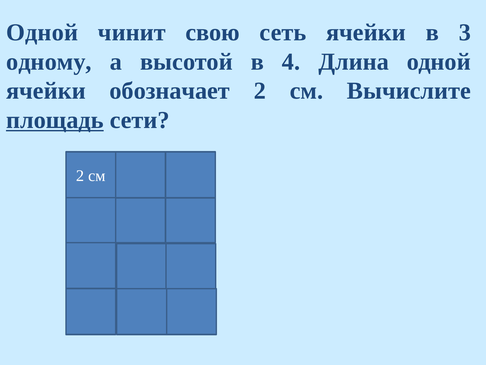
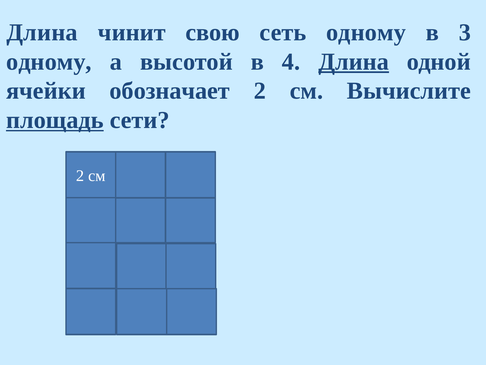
Одной: Одной -> Длина (42, 33)
сеть ячейки: ячейки -> одному (366, 33)
Длина underline: none -> present (354, 62)
